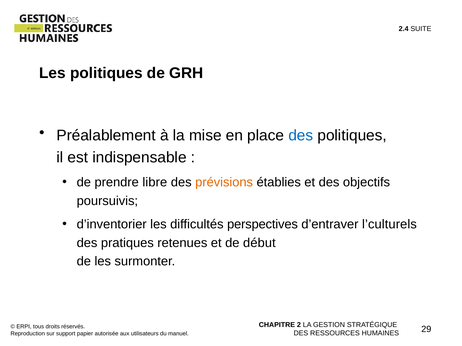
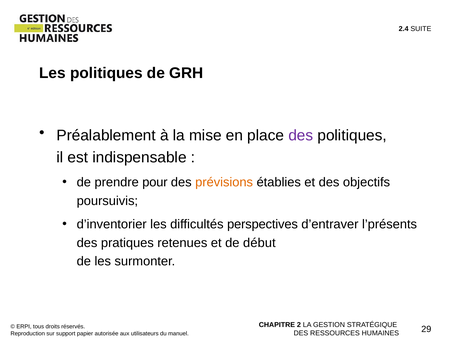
des colour: blue -> purple (301, 135)
libre: libre -> pour (155, 183)
l’culturels: l’culturels -> l’présents (390, 225)
